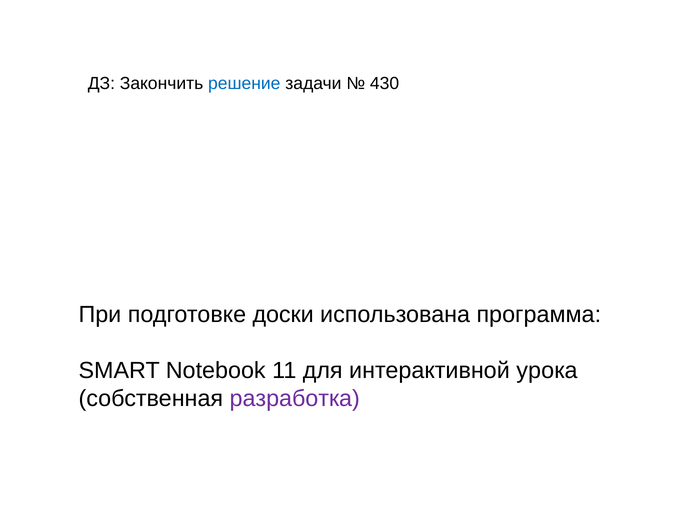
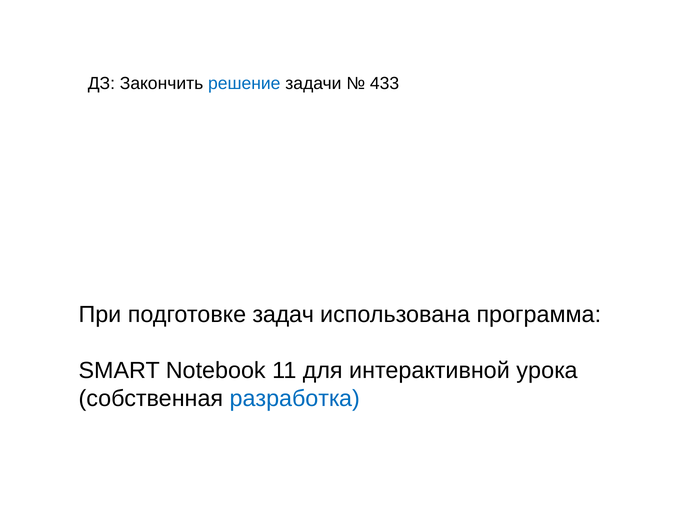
430: 430 -> 433 (385, 84)
доски: доски -> задач (283, 315)
разработка colour: purple -> blue (295, 399)
